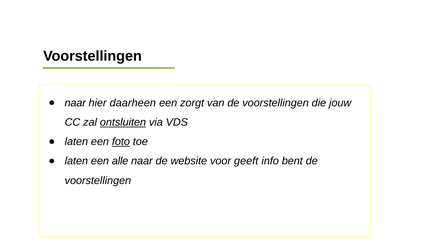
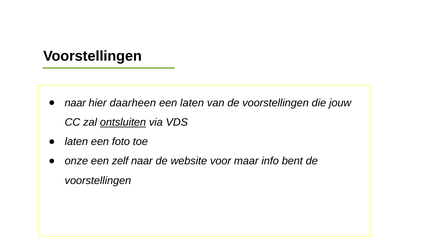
een zorgt: zorgt -> laten (192, 103)
foto underline: present -> none (121, 142)
laten: laten -> onze (76, 161)
alle: alle -> zelf (120, 161)
geeft: geeft -> maar (246, 161)
